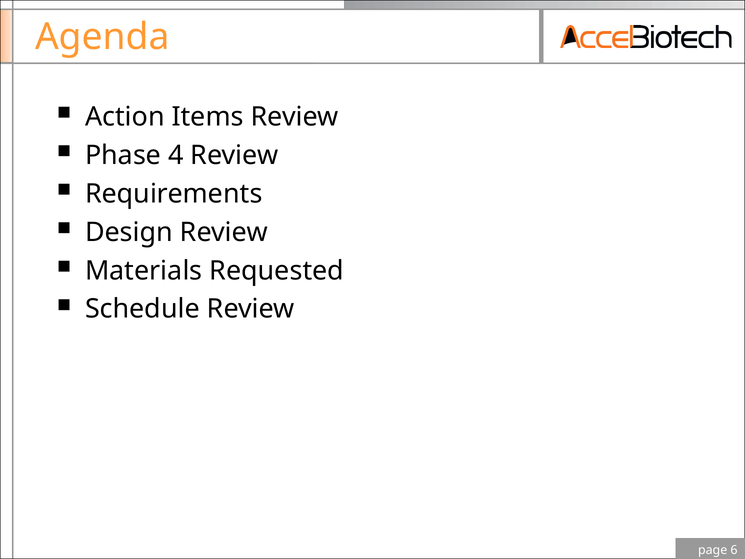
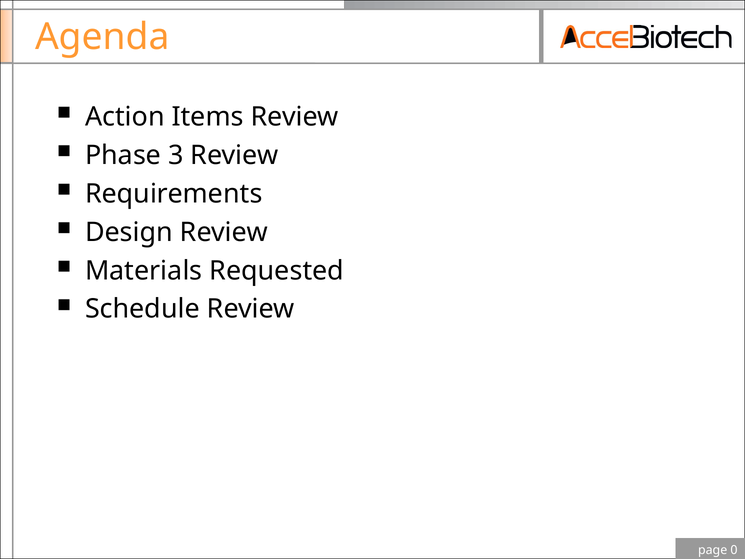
4: 4 -> 3 (176, 155)
6: 6 -> 0 (734, 550)
